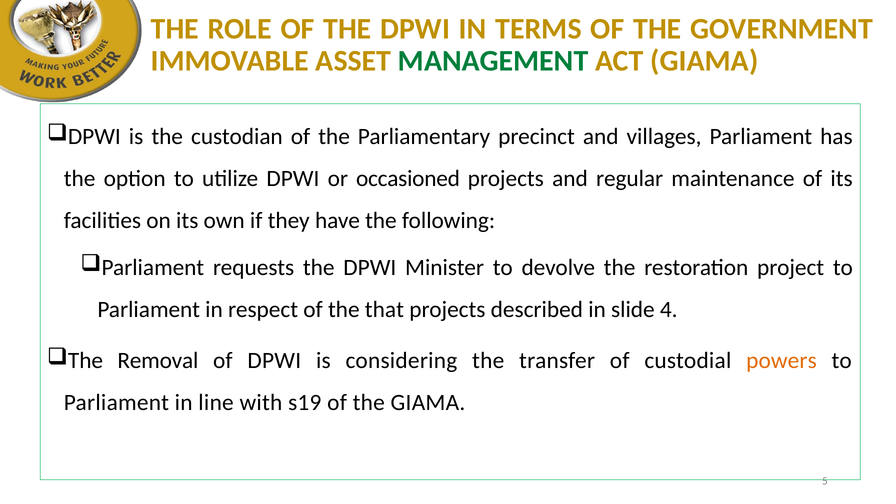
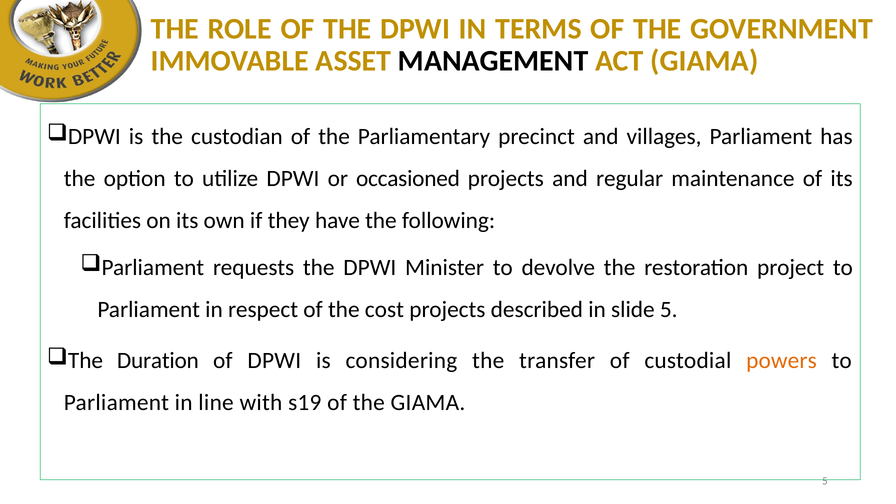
MANAGEMENT colour: green -> black (493, 61)
that: that -> cost (384, 309)
slide 4: 4 -> 5 (669, 309)
Removal: Removal -> Duration (158, 361)
